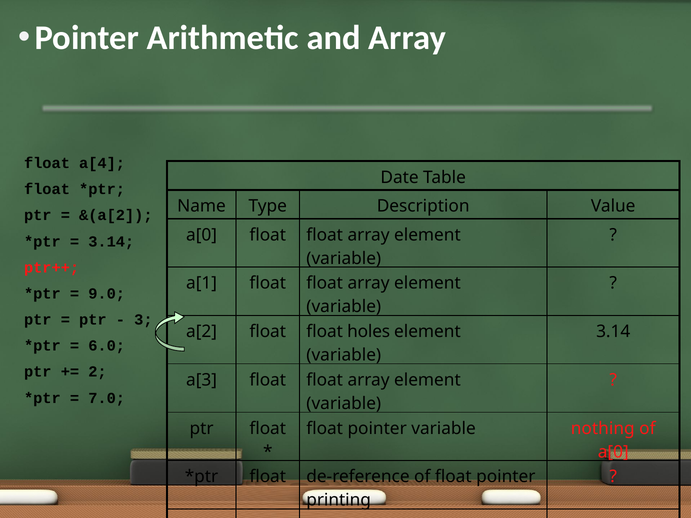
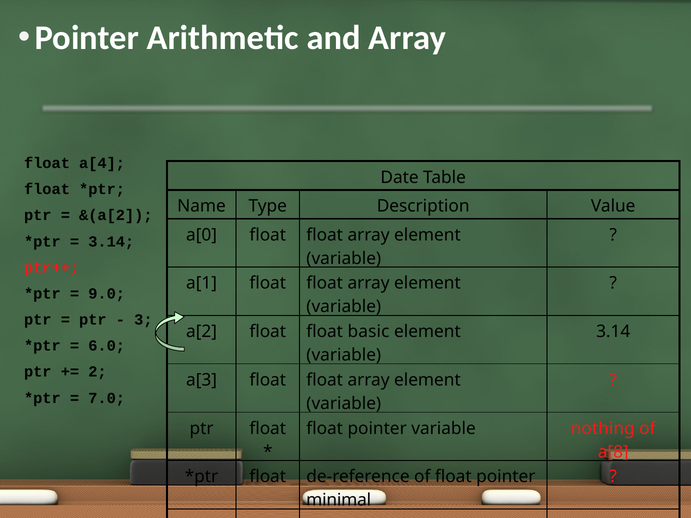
holes: holes -> basic (368, 332)
a[0: a[0 -> a[8 (613, 452)
printing: printing -> minimal (339, 500)
